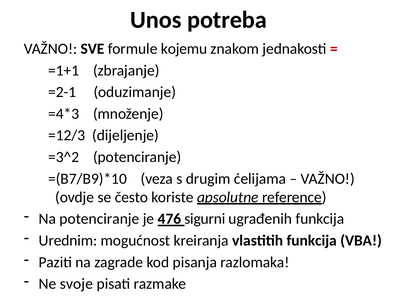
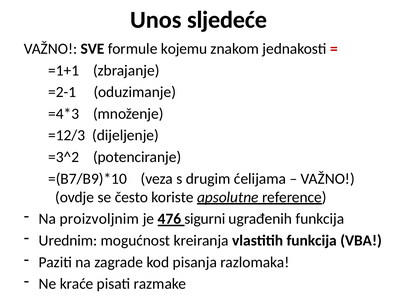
potreba: potreba -> sljedeće (227, 20)
Na potenciranje: potenciranje -> proizvoljnim (99, 219)
svoje: svoje -> kraće (77, 284)
